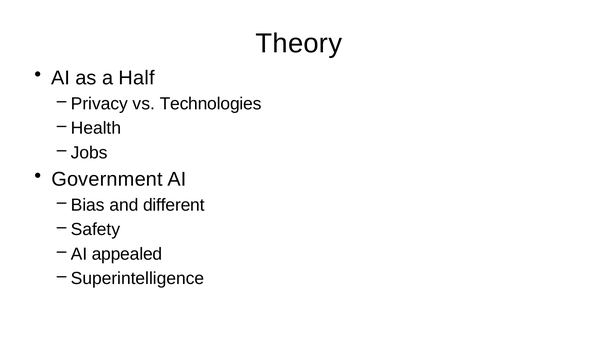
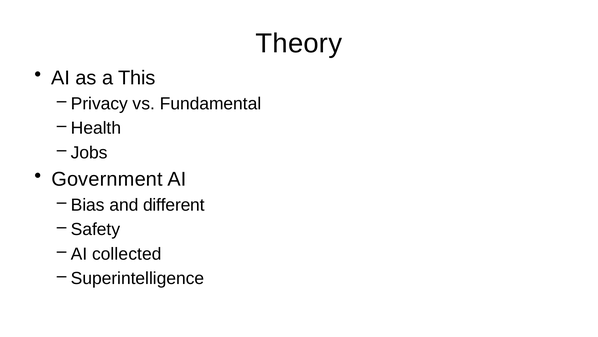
Half: Half -> This (137, 78)
Technologies: Technologies -> Fundamental (211, 103)
appealed: appealed -> collected (127, 254)
